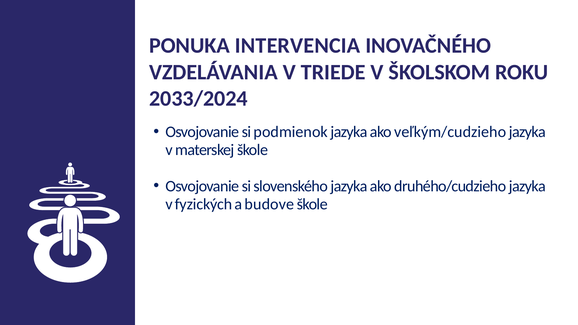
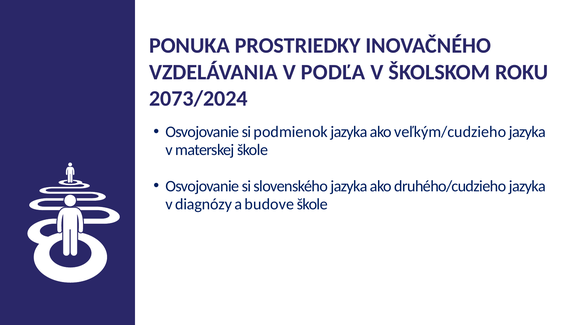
INTERVENCIA: INTERVENCIA -> PROSTRIEDKY (298, 46)
TRIEDE: TRIEDE -> PODĽA (333, 72)
2033/2024: 2033/2024 -> 2073/2024 (198, 99)
fyzických: fyzických -> diagnózy (204, 204)
